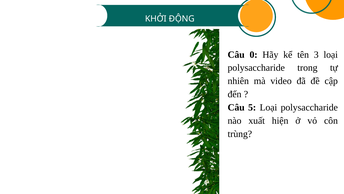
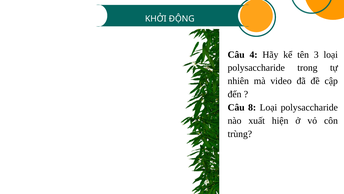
0: 0 -> 4 (254, 54)
5: 5 -> 8 (252, 107)
